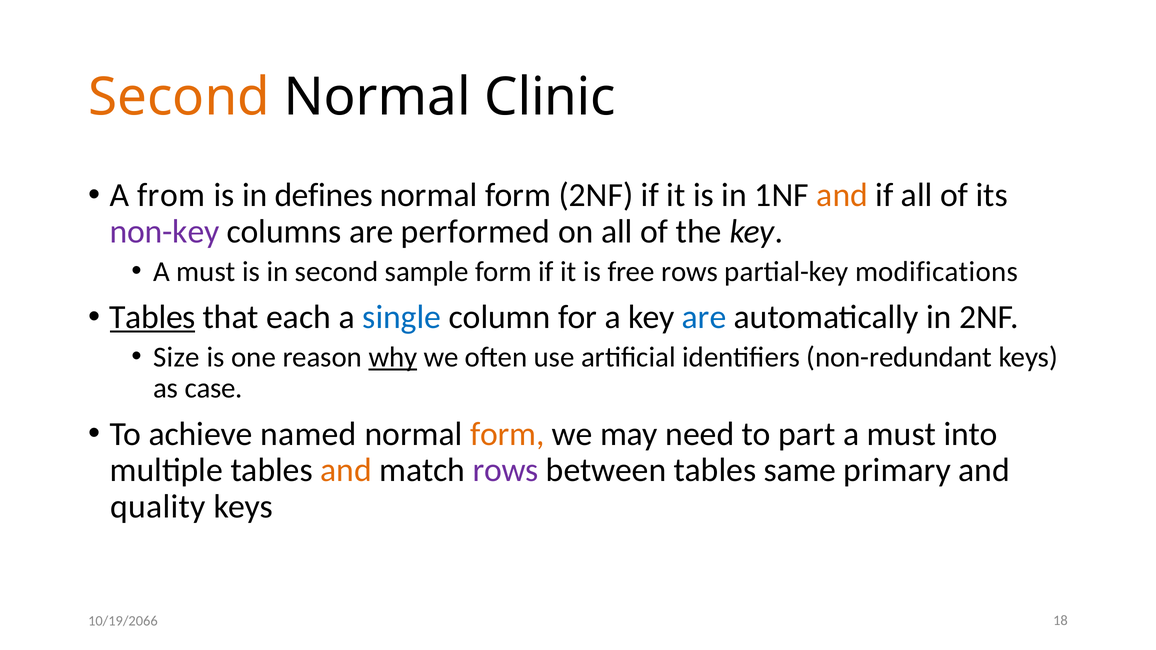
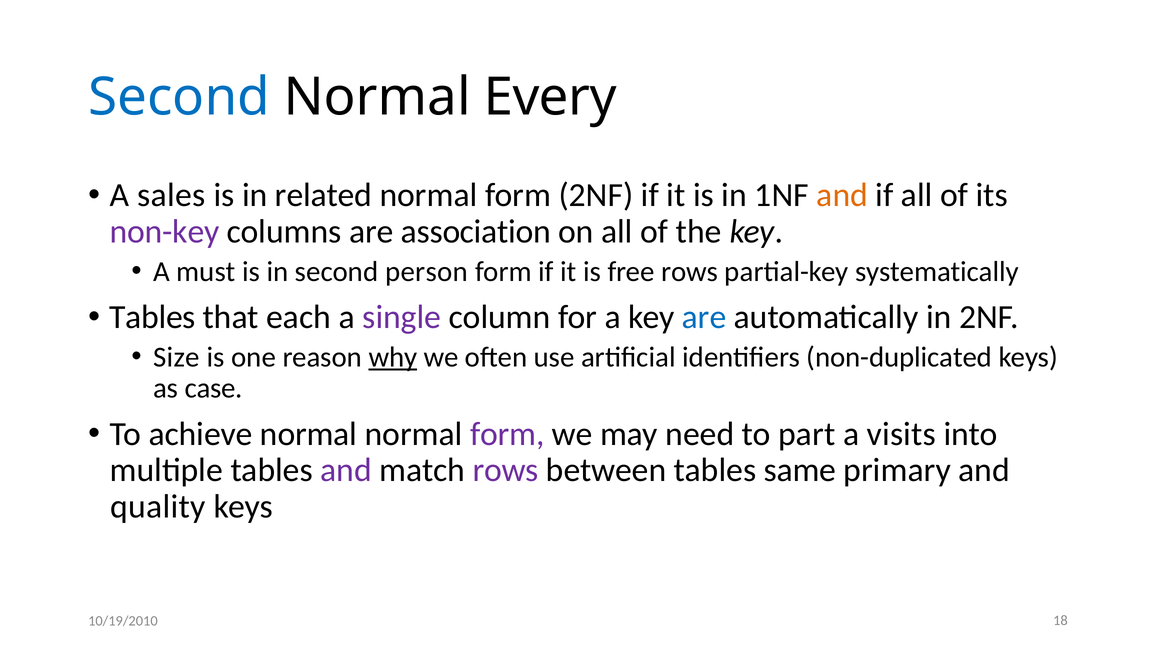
Second colour: orange -> blue (179, 97)
Clinic: Clinic -> Every (550, 97)
from: from -> sales (171, 195)
defines: defines -> related (324, 195)
performed: performed -> association (476, 232)
sample: sample -> person (427, 272)
modifications: modifications -> systematically (937, 272)
Tables underline: present -> none (153, 317)
single colour: blue -> purple (402, 317)
non-redundant: non-redundant -> non-duplicated (899, 357)
achieve named: named -> normal (309, 434)
form colour: orange -> purple (507, 434)
must: must -> visits (901, 434)
and colour: orange -> purple (346, 470)
10/19/2066: 10/19/2066 -> 10/19/2010 (123, 621)
